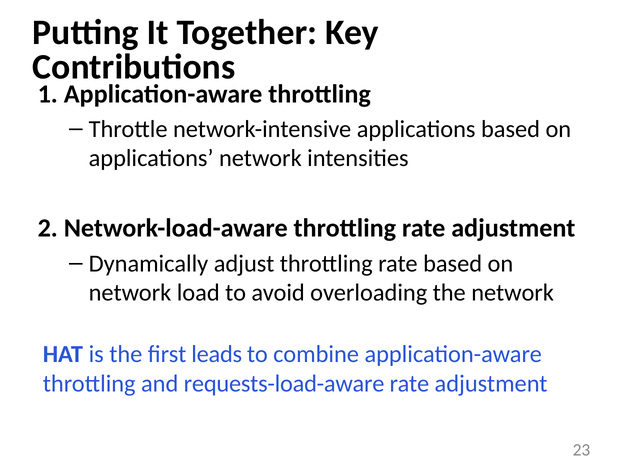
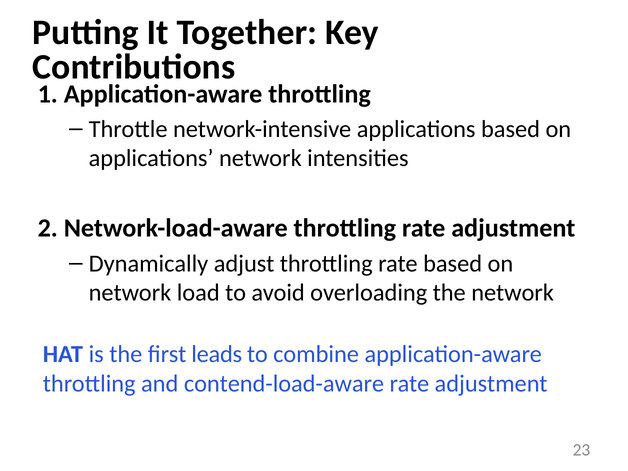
requests-load-aware: requests-load-aware -> contend-load-aware (284, 384)
